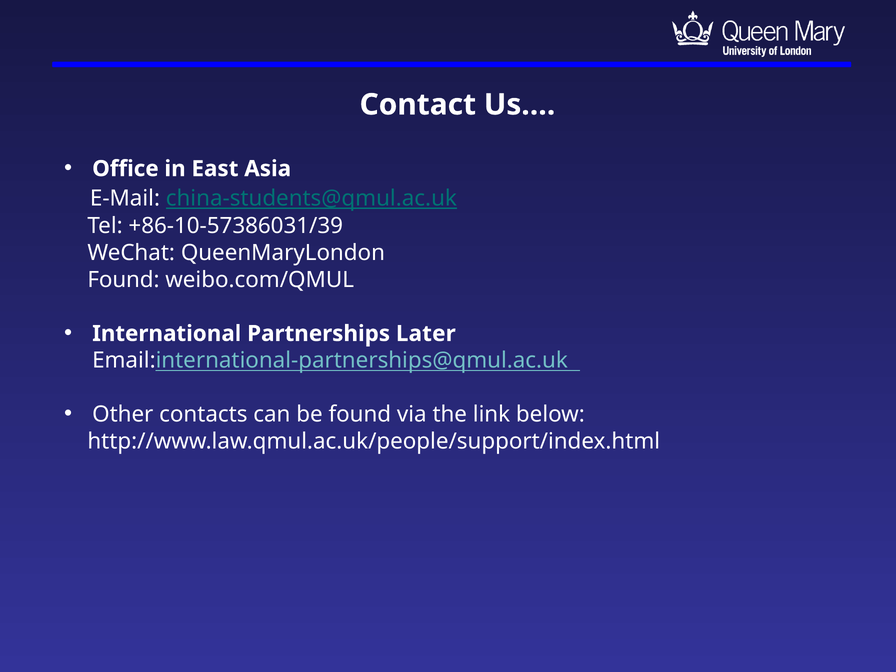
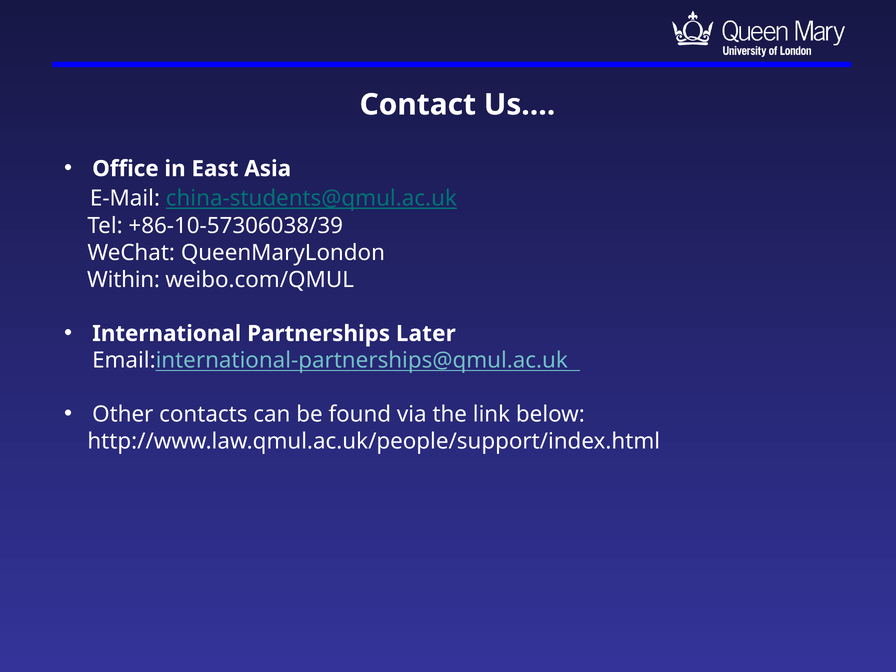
+86-10-57386031/39: +86-10-57386031/39 -> +86-10-57306038/39 (236, 226)
Found: Found -> Within (124, 280)
